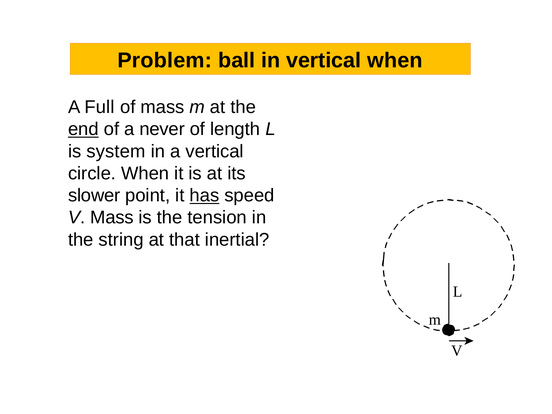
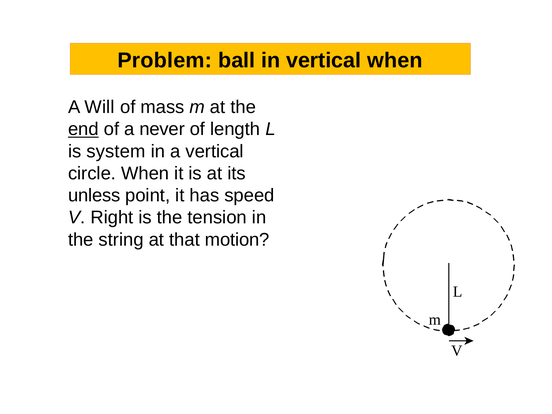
Full: Full -> Will (100, 107)
slower: slower -> unless (94, 195)
has underline: present -> none (204, 195)
V Mass: Mass -> Right (112, 218)
inertial: inertial -> motion (237, 240)
